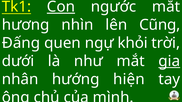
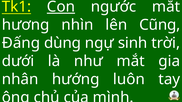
quen: quen -> dùng (63, 43)
khỏi: khỏi -> sinh (133, 43)
gia underline: present -> none (169, 61)
hiện: hiện -> luôn (129, 80)
